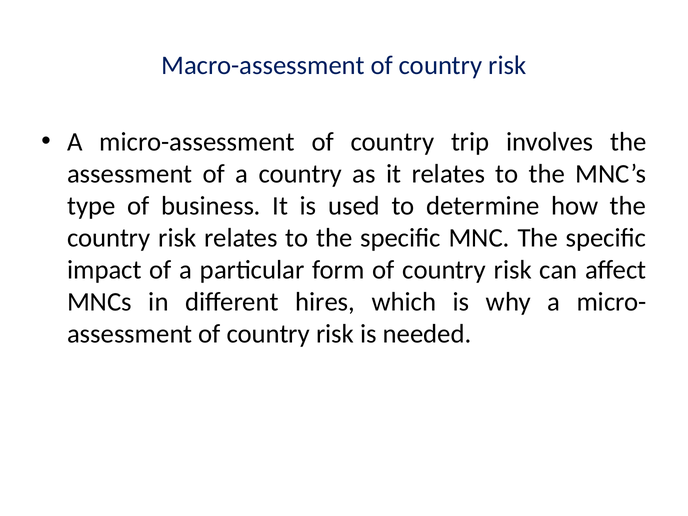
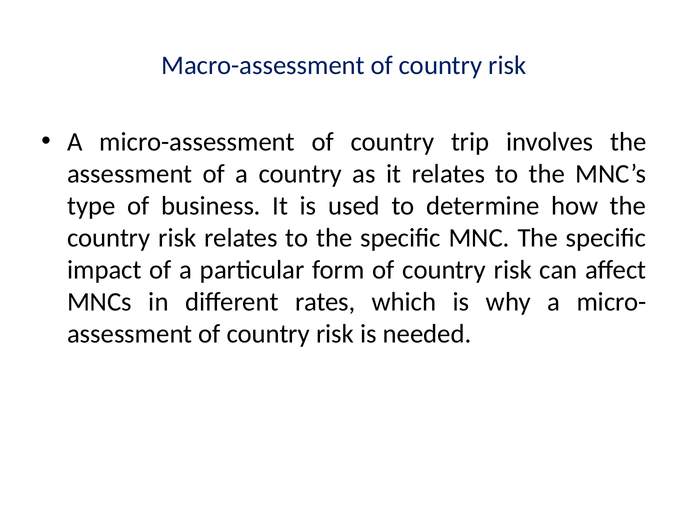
hires: hires -> rates (325, 302)
